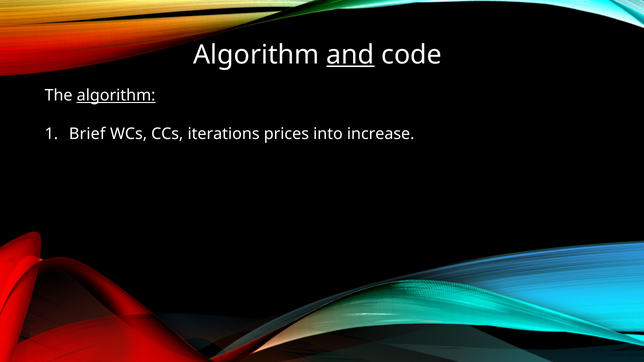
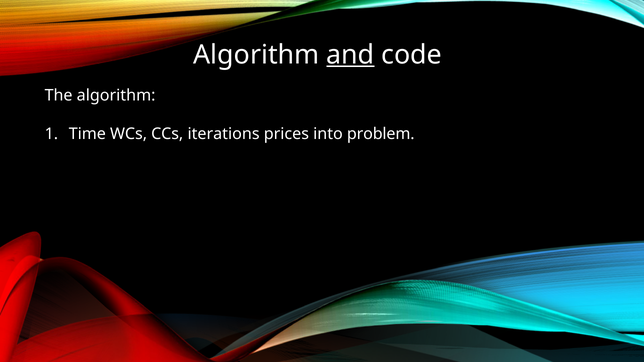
algorithm underline: present -> none (116, 95)
Brief: Brief -> Time (87, 134)
increase: increase -> problem (381, 134)
